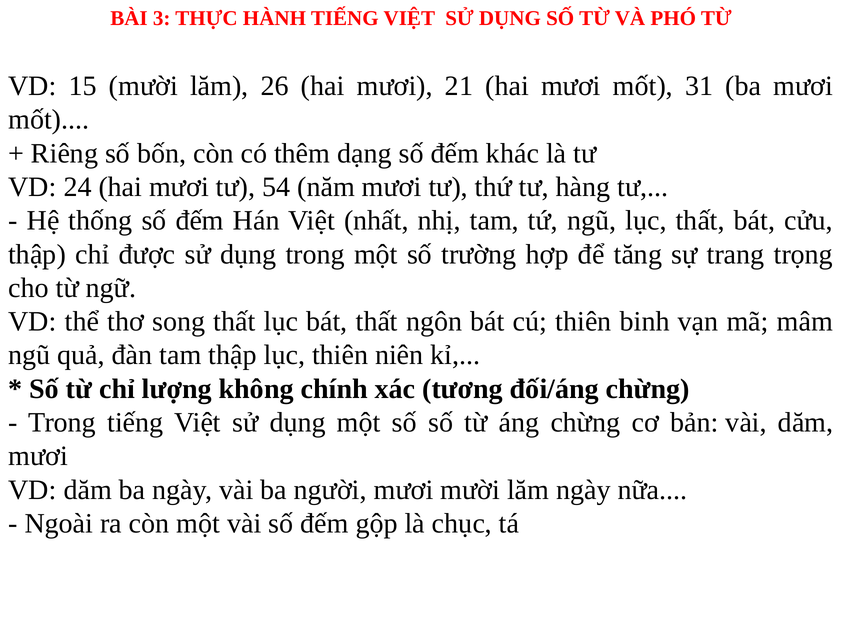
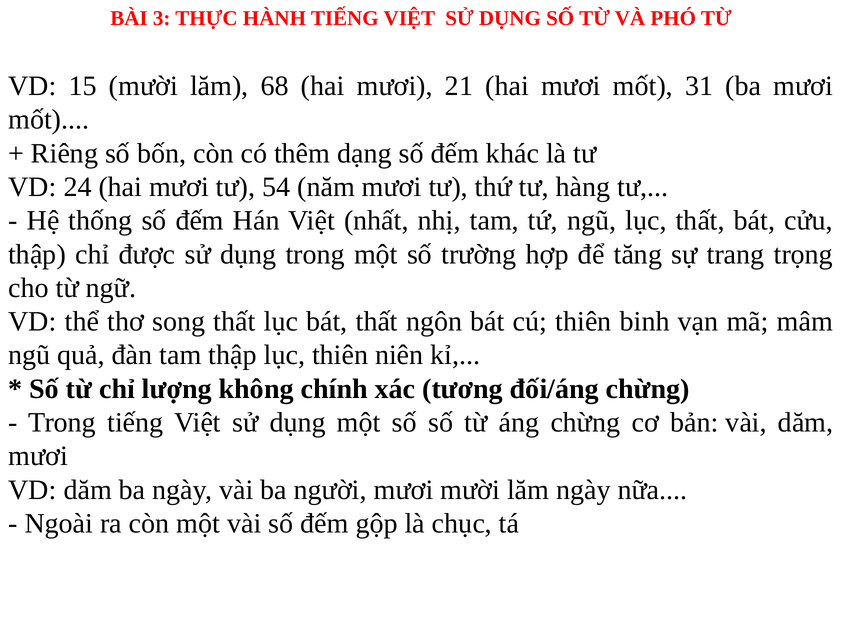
26: 26 -> 68 (275, 86)
